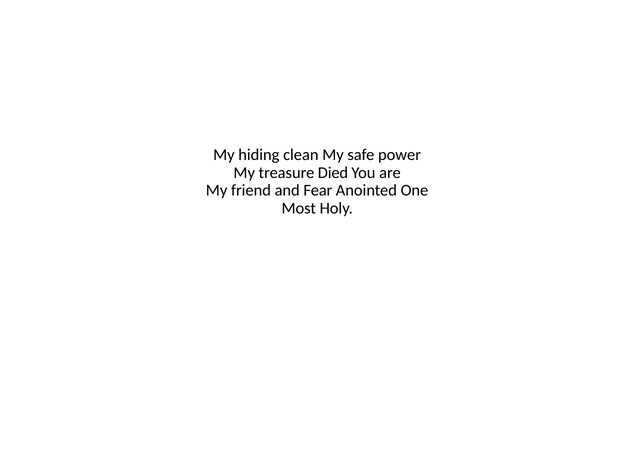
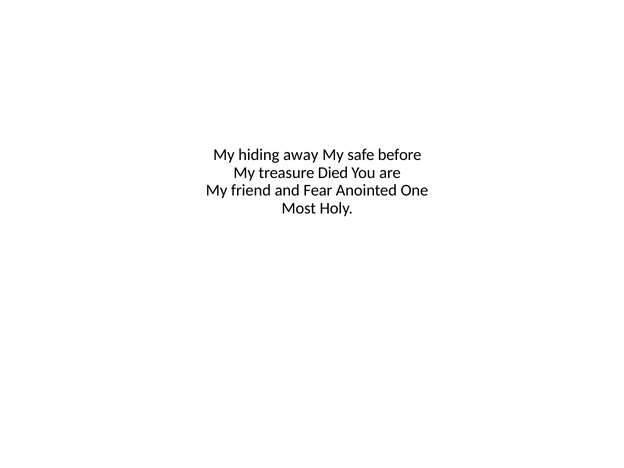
clean: clean -> away (301, 155)
power: power -> before (400, 155)
